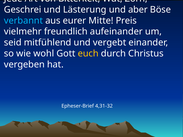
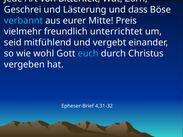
aber: aber -> dass (138, 10)
aufeinander: aufeinander -> unterrichtet (116, 32)
euch colour: yellow -> light blue (88, 54)
